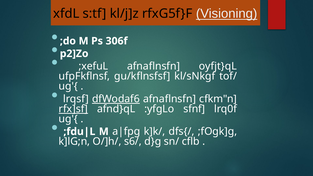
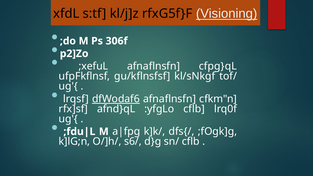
oyfjt}qL: oyfjt}qL -> cfpg}qL (218, 66)
rfx]sf underline: present -> none (73, 109)
:yfgLo sfnf: sfnf -> cflb (194, 109)
